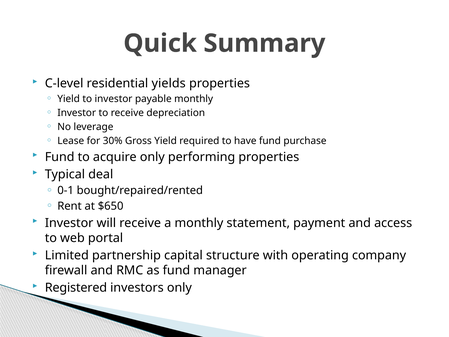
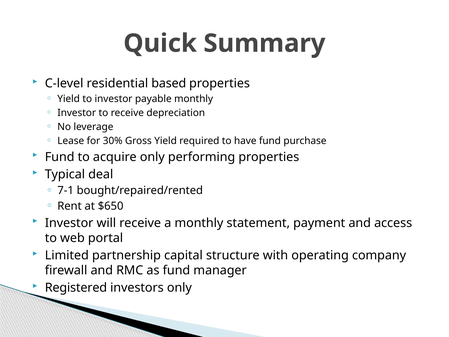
yields: yields -> based (169, 83)
0-1: 0-1 -> 7-1 (66, 190)
